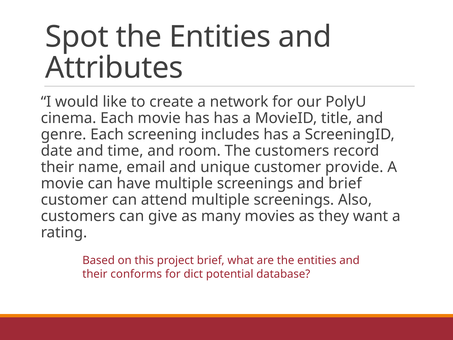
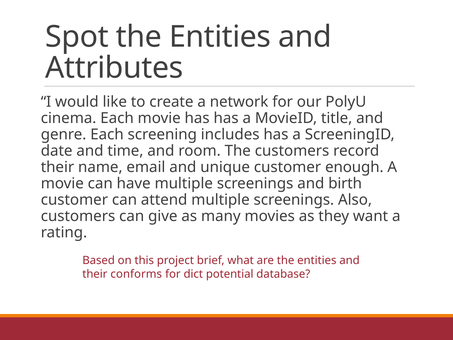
provide: provide -> enough (354, 167)
and brief: brief -> birth (345, 183)
